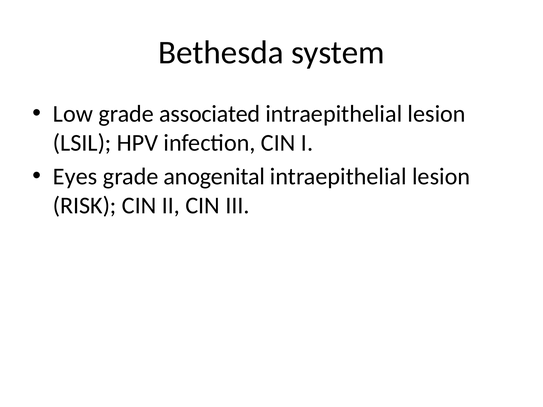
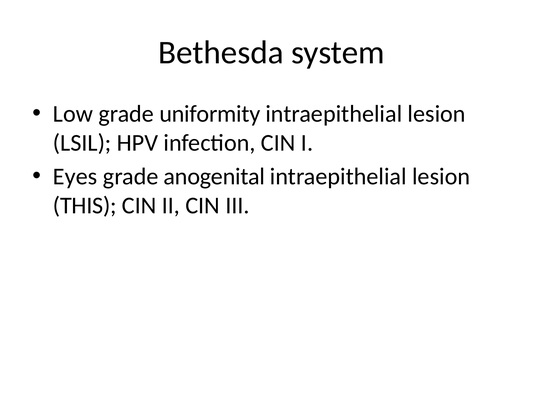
associated: associated -> uniformity (210, 114)
RISK: RISK -> THIS (85, 206)
